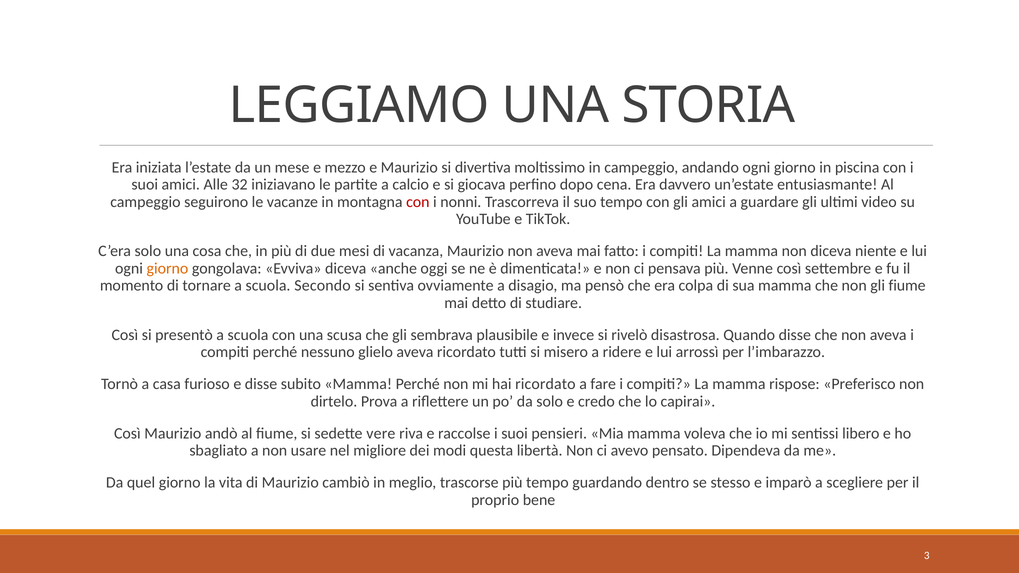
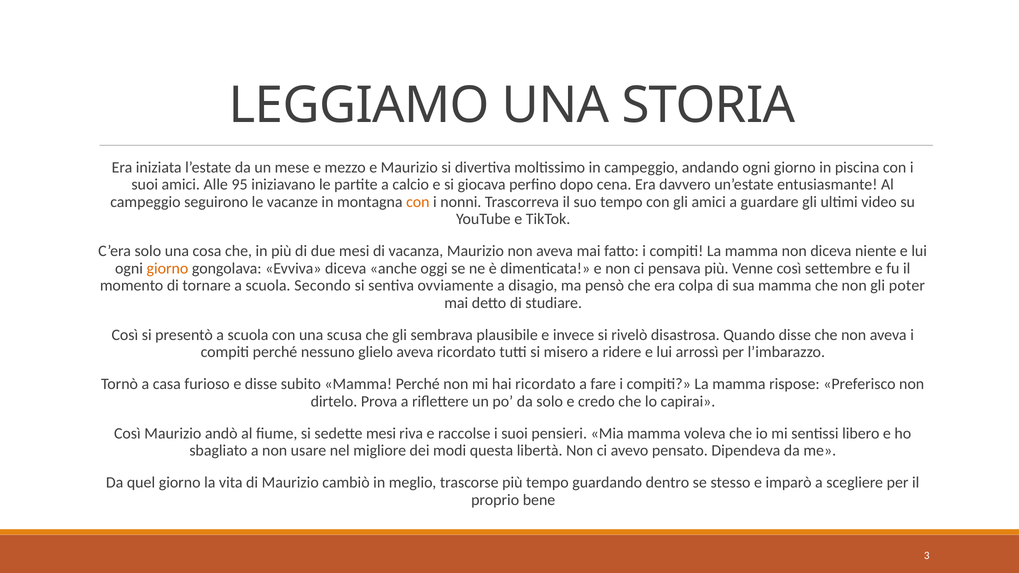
32: 32 -> 95 (240, 185)
con colour: red -> orange (418, 202)
gli fiume: fiume -> poter (907, 286)
sedette vere: vere -> mesi (381, 434)
